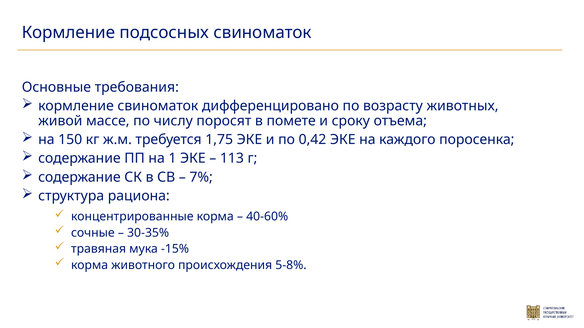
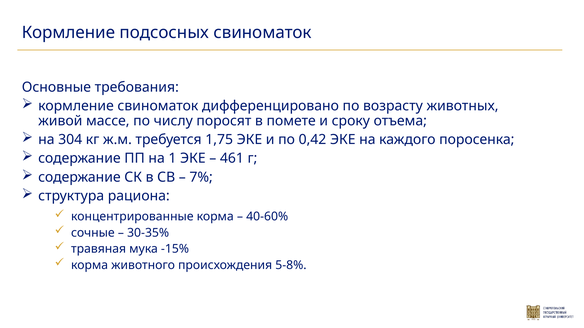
150: 150 -> 304 (70, 140)
113: 113 -> 461 (232, 159)
